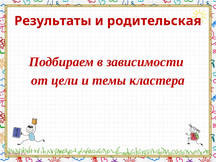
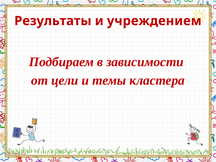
родительская: родительская -> учреждением (154, 21)
